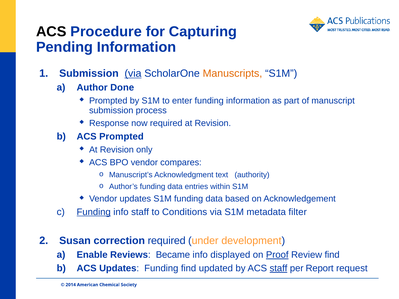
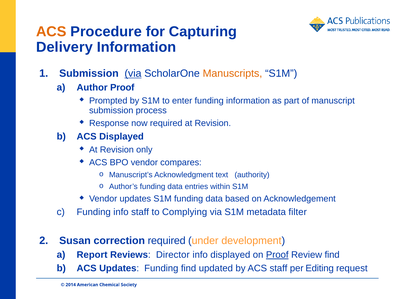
ACS colour: black -> orange (51, 32)
Pending: Pending -> Delivery (64, 47)
Author Done: Done -> Proof (122, 88)
ACS Prompted: Prompted -> Displayed (121, 137)
Funding underline: present -> none (94, 212)
Conditions: Conditions -> Complying (185, 212)
Enable: Enable -> Report (92, 255)
Became: Became -> Director (173, 255)
staff underline: present -> none (278, 269)
Report: Report -> Editing (320, 269)
